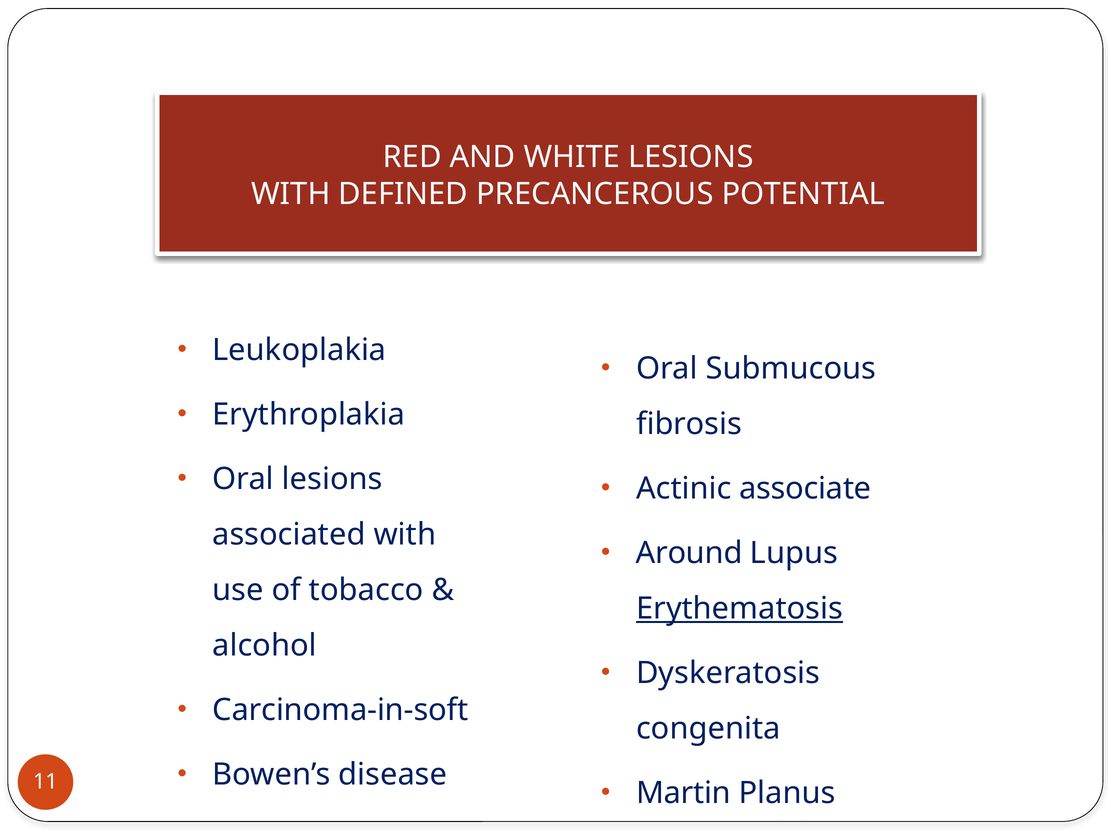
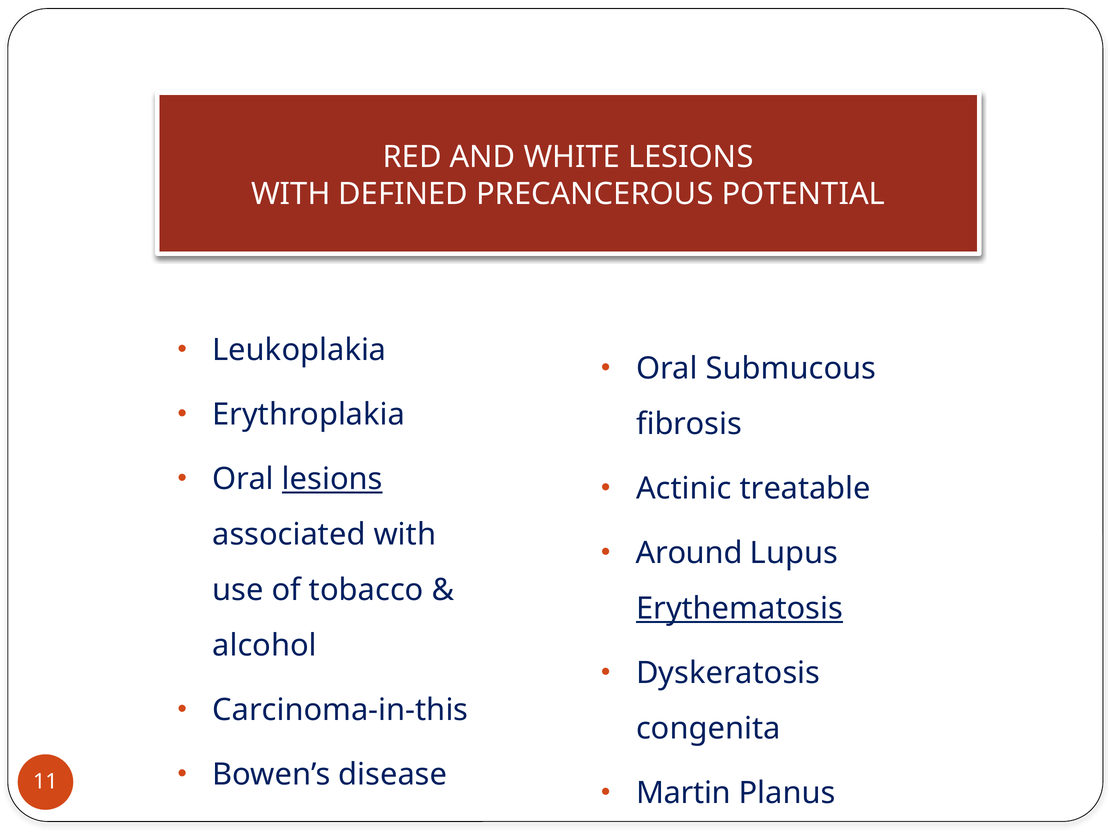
lesions underline: none -> present (332, 479)
associate: associate -> treatable (805, 489)
Carcinoma-in-soft: Carcinoma-in-soft -> Carcinoma-in-this (340, 710)
